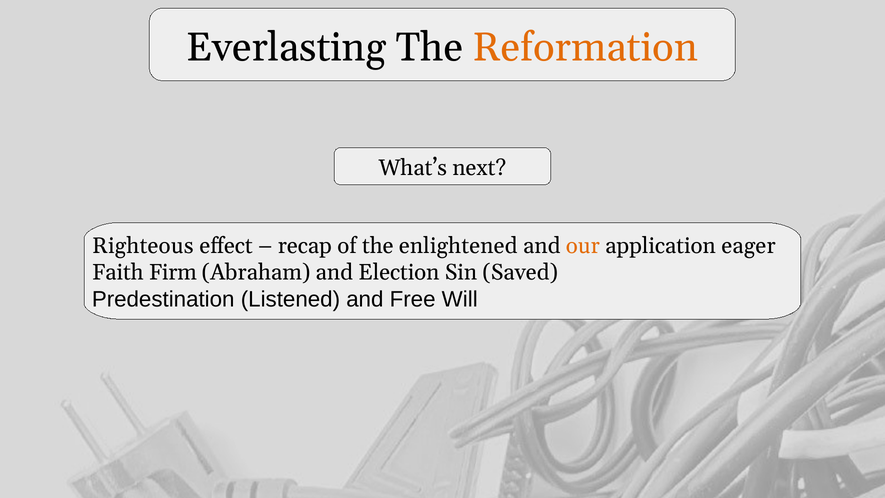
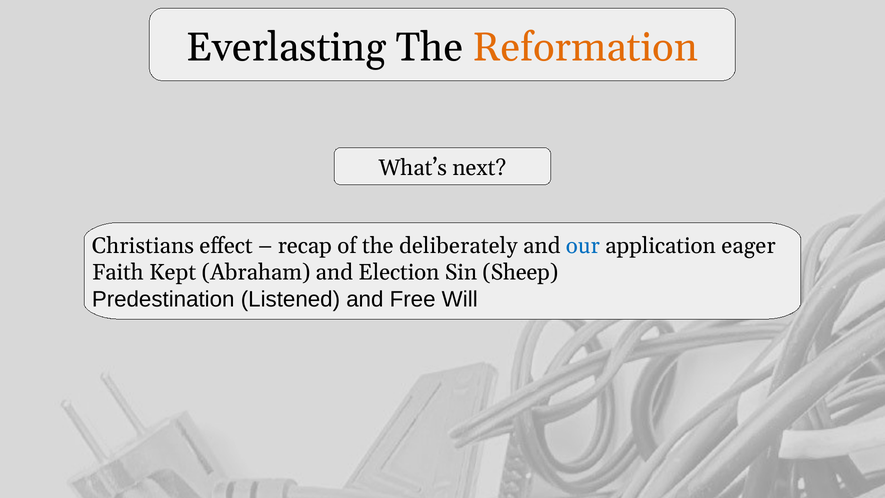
Righteous: Righteous -> Christians (143, 246)
enlightened: enlightened -> deliberately (458, 246)
our colour: orange -> blue (583, 246)
Firm: Firm -> Kept (173, 272)
Saved: Saved -> Sheep (520, 272)
